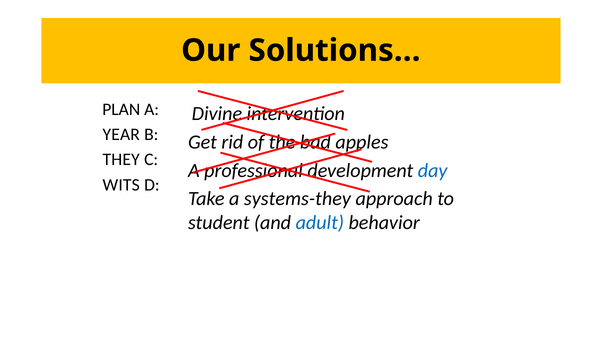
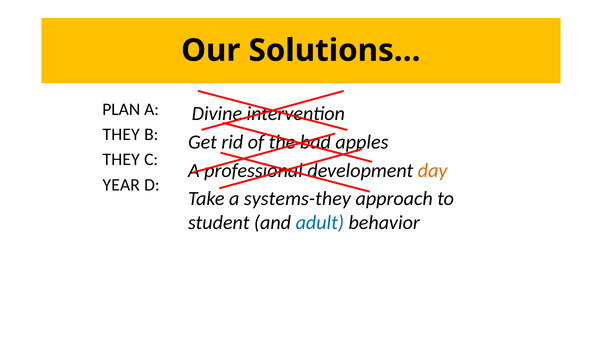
YEAR: YEAR -> THEY (121, 135)
day colour: blue -> orange (433, 171)
WITS: WITS -> YEAR (121, 185)
